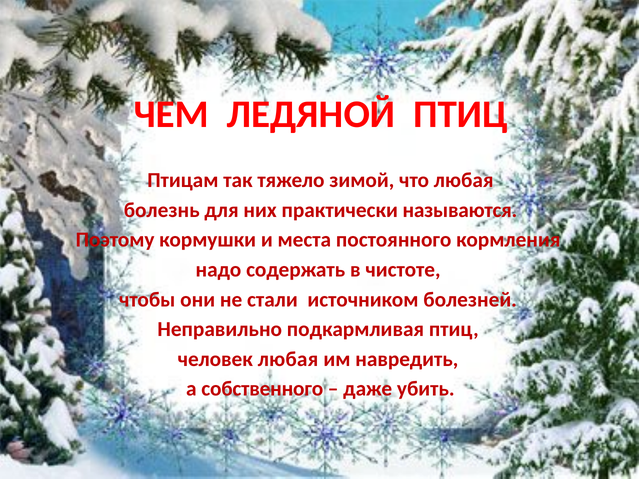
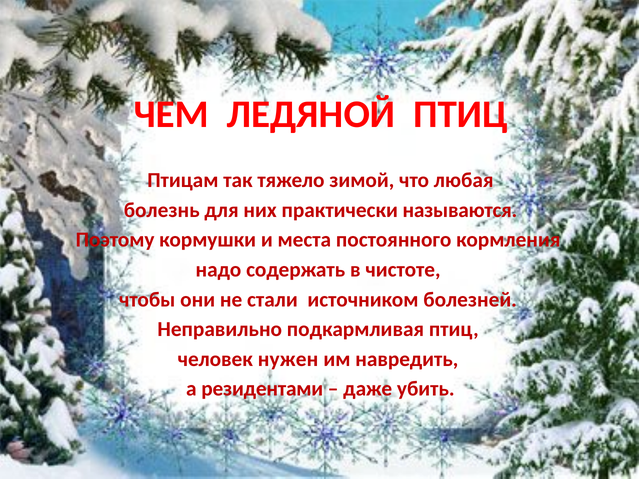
человек любая: любая -> нужен (288, 359)
собственного: собственного -> резидентами (262, 389)
